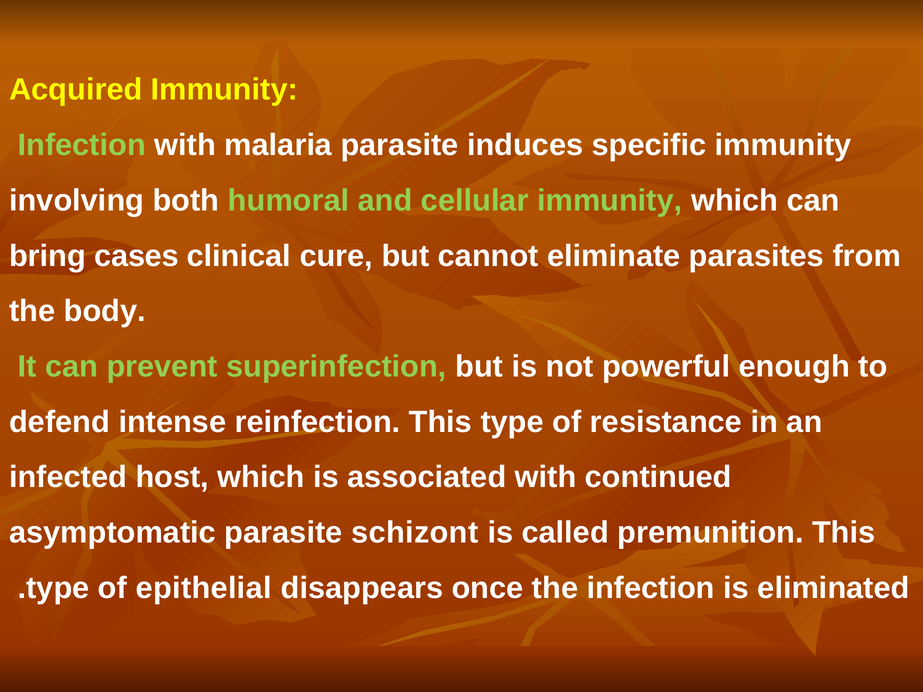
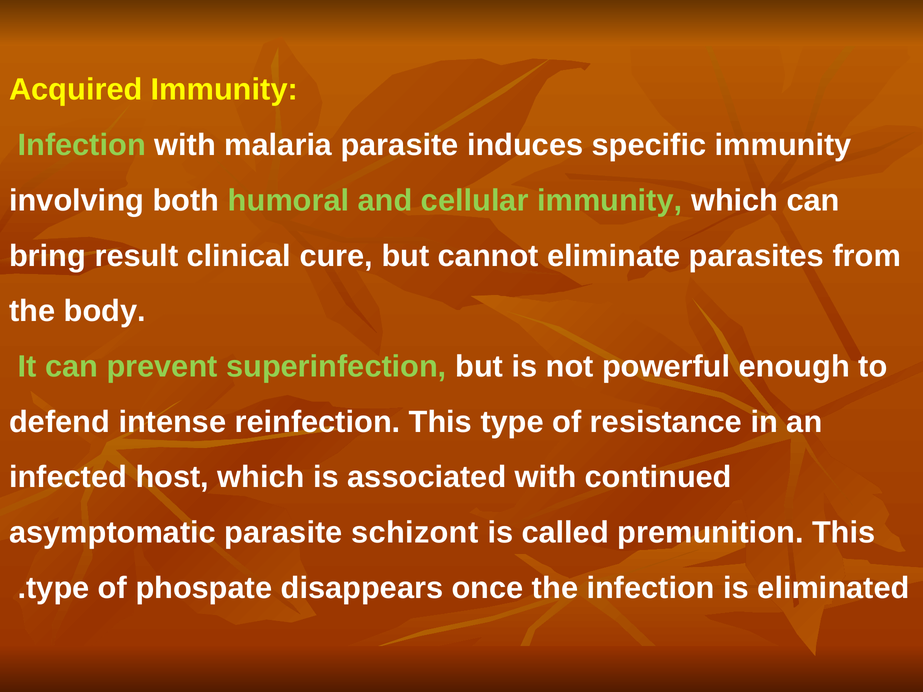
cases: cases -> result (136, 256)
epithelial: epithelial -> phospate (204, 588)
